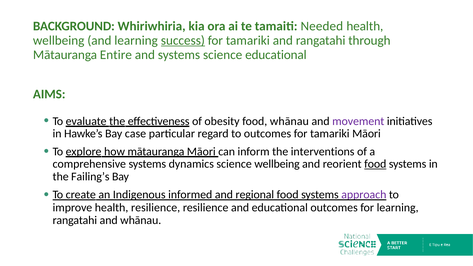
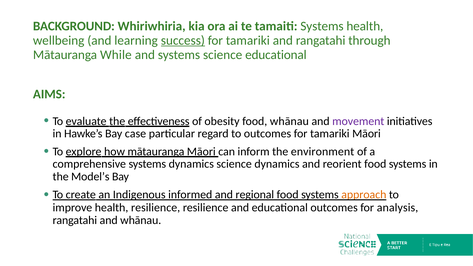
tamaiti Needed: Needed -> Systems (322, 26)
Entire: Entire -> While (116, 55)
interventions: interventions -> environment (323, 152)
science wellbeing: wellbeing -> dynamics (277, 164)
food underline: present -> none (375, 164)
Failing’s: Failing’s -> Model’s (90, 177)
approach colour: purple -> orange (364, 195)
for learning: learning -> analysis (398, 207)
